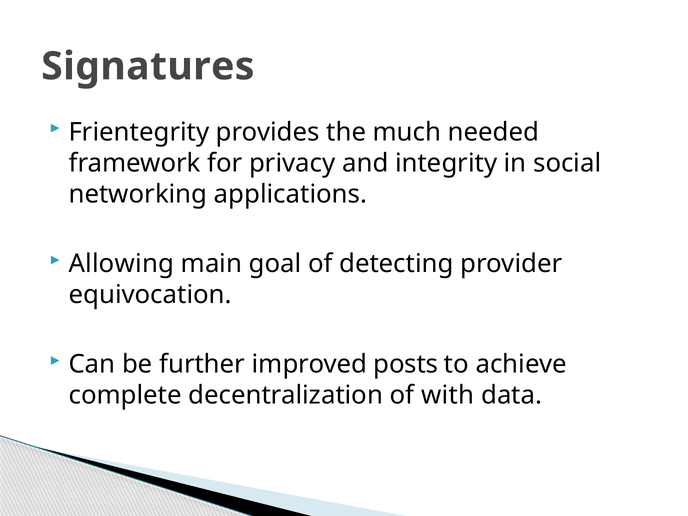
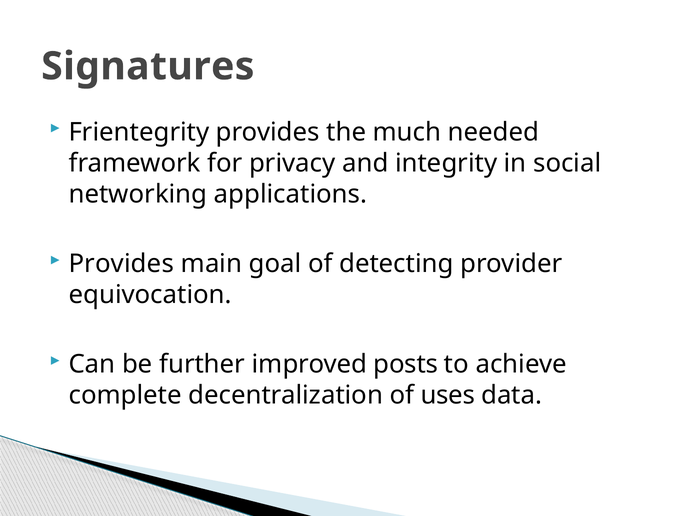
Allowing: Allowing -> Provides (121, 264)
with: with -> uses (448, 395)
